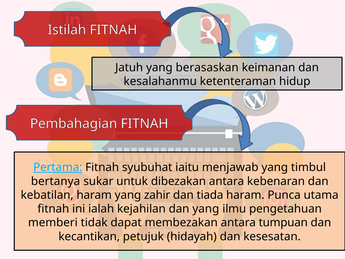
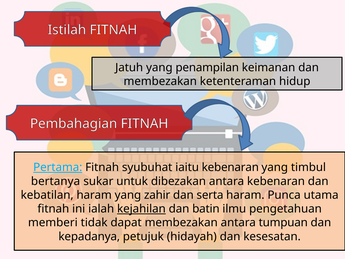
berasaskan: berasaskan -> penampilan (207, 67)
kesalahanmu: kesalahanmu -> membezakan (160, 81)
iaitu menjawab: menjawab -> kebenaran (230, 167)
tiada: tiada -> serta (210, 195)
kejahilan underline: none -> present (141, 209)
dan yang: yang -> batin (206, 209)
kecantikan: kecantikan -> kepadanya (89, 236)
